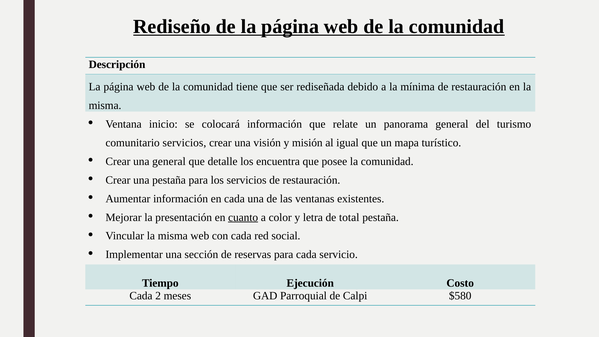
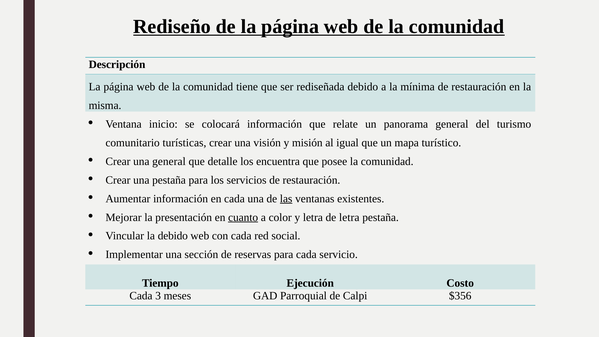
comunitario servicios: servicios -> turísticas (184, 143)
las underline: none -> present (286, 199)
de total: total -> letra (349, 217)
Vincular la misma: misma -> debido (173, 236)
2: 2 -> 3 (158, 296)
$580: $580 -> $356 (460, 296)
